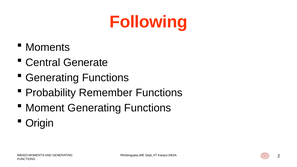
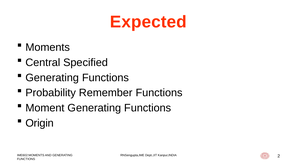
Following: Following -> Expected (148, 22)
Generate: Generate -> Specified (86, 63)
